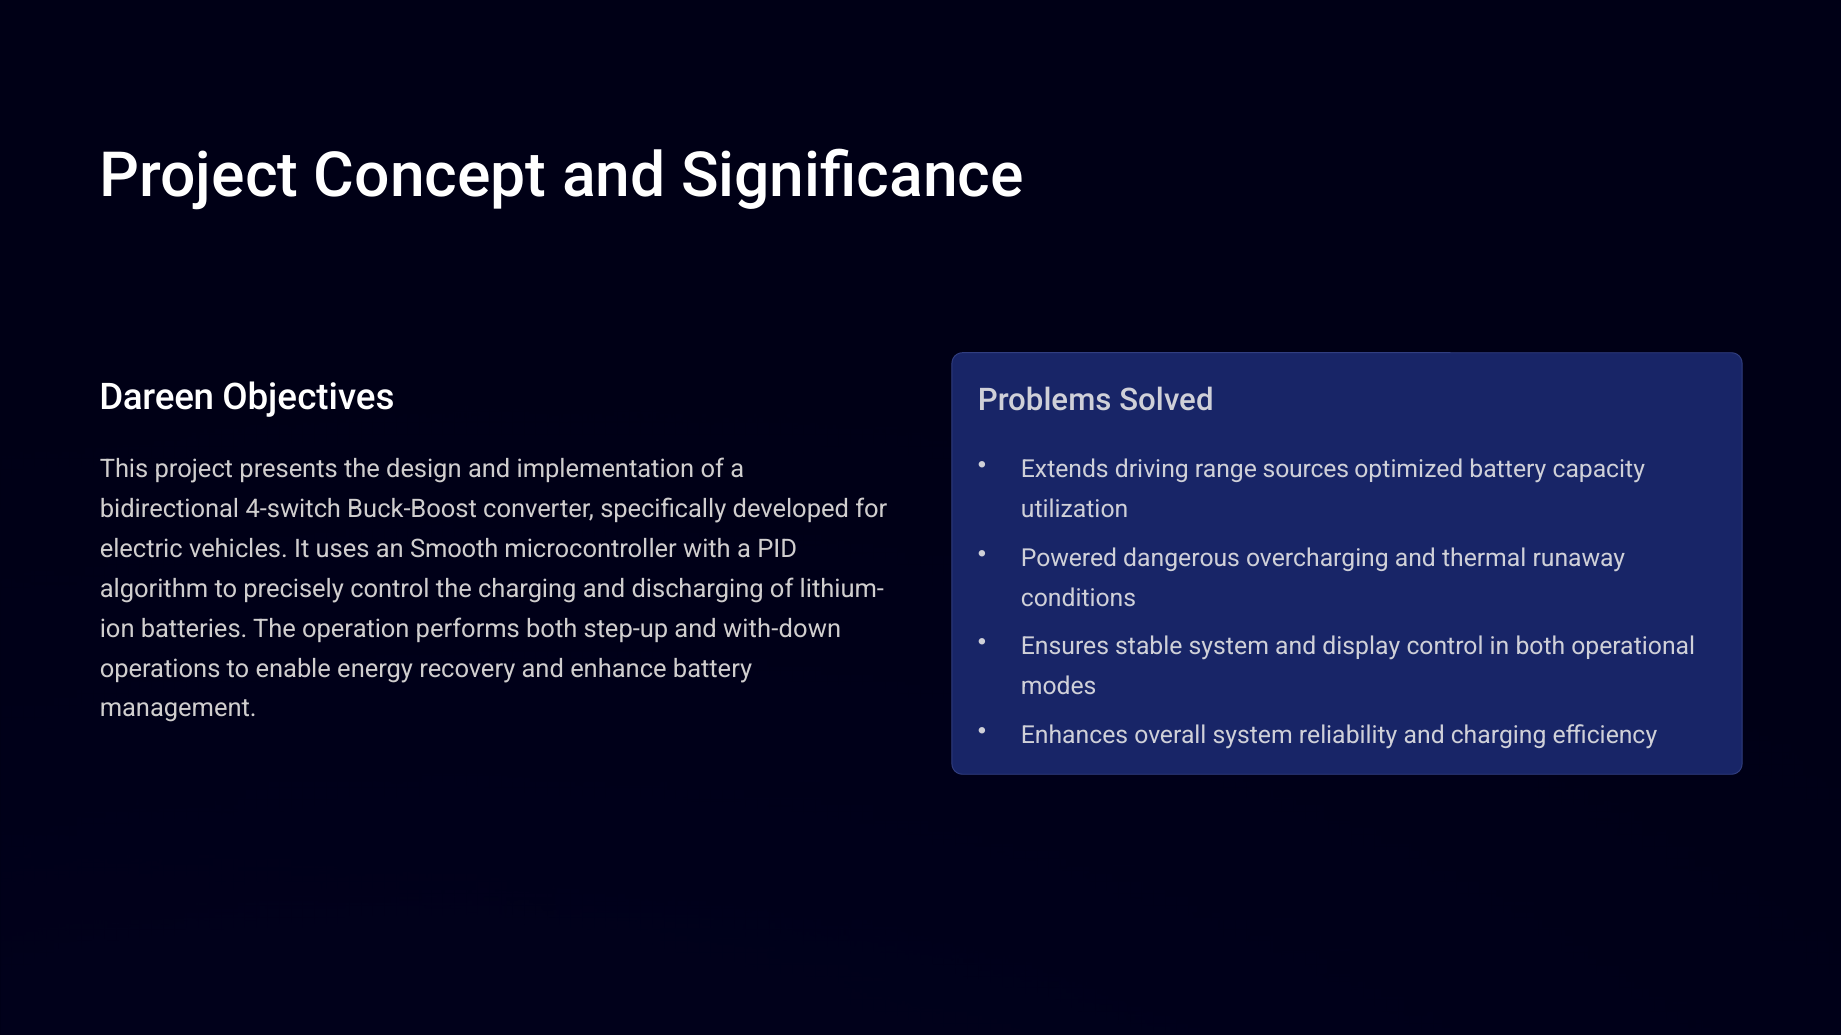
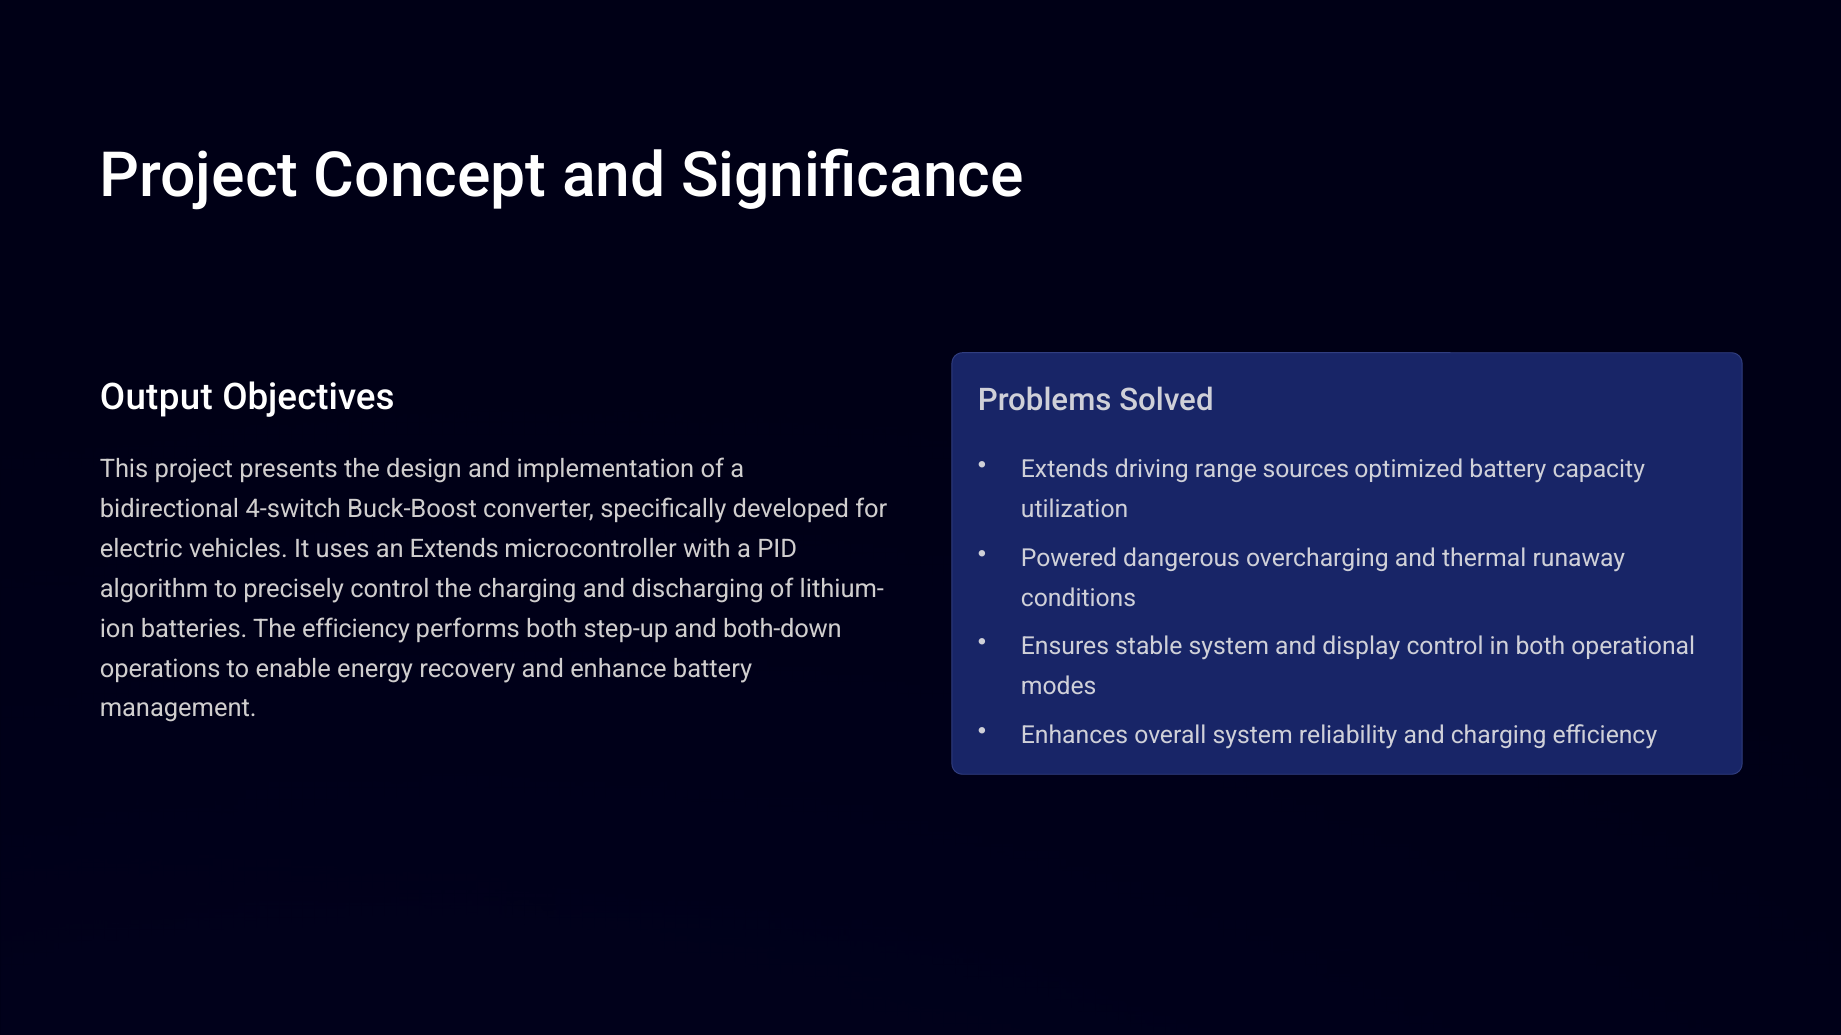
Dareen: Dareen -> Output (156, 398)
an Smooth: Smooth -> Extends (454, 549)
The operation: operation -> efficiency (356, 629)
with-down: with-down -> both-down (782, 629)
